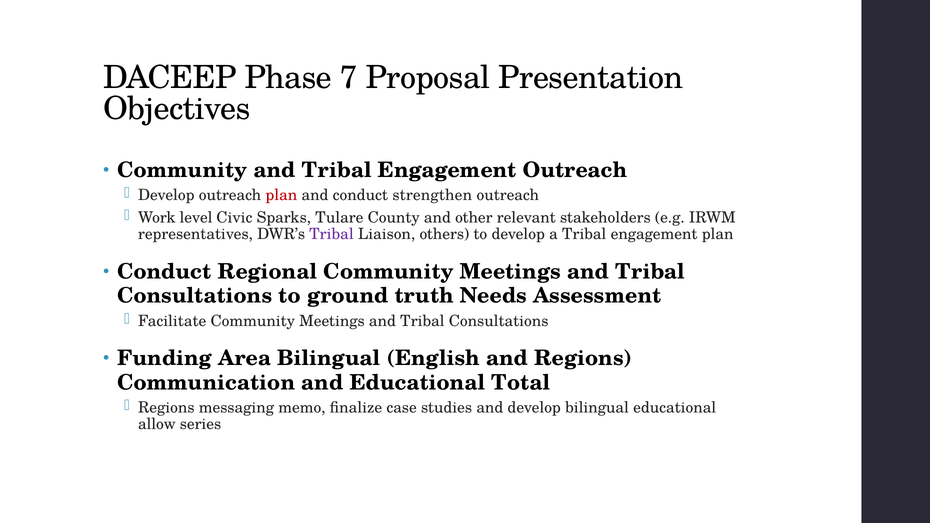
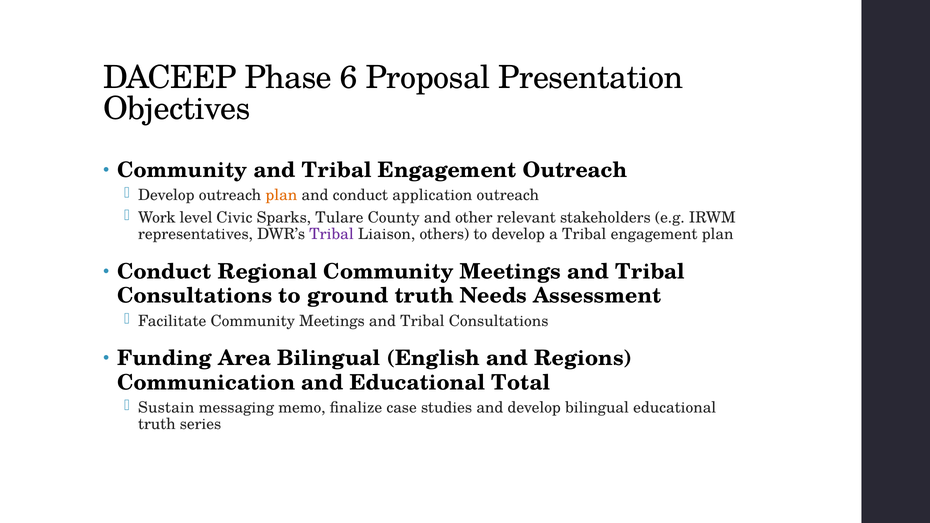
7: 7 -> 6 (349, 78)
plan colour: red -> orange (281, 195)
strengthen: strengthen -> application (432, 195)
Regions: Regions -> Sustain (166, 408)
allow: allow -> truth (157, 424)
